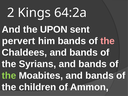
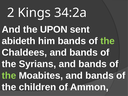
64:2a: 64:2a -> 34:2a (70, 13)
pervert: pervert -> abideth (19, 41)
the colour: pink -> light green (108, 41)
